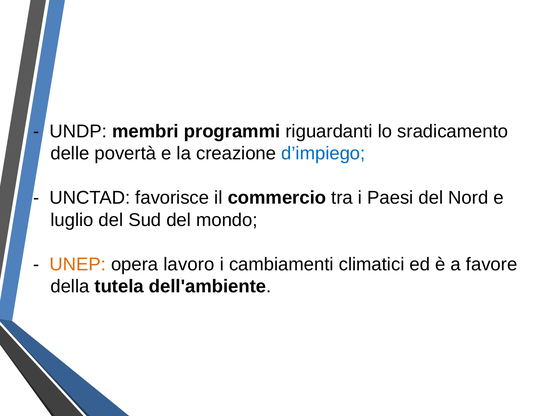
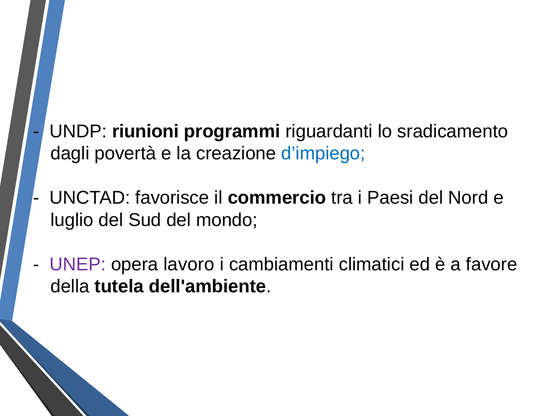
membri: membri -> riunioni (146, 131)
delle: delle -> dagli (70, 153)
UNEP colour: orange -> purple (78, 264)
